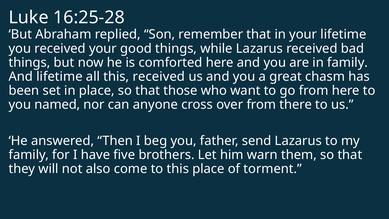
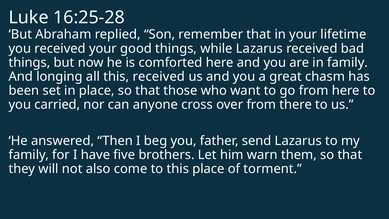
And lifetime: lifetime -> longing (59, 76)
named: named -> carried (57, 104)
